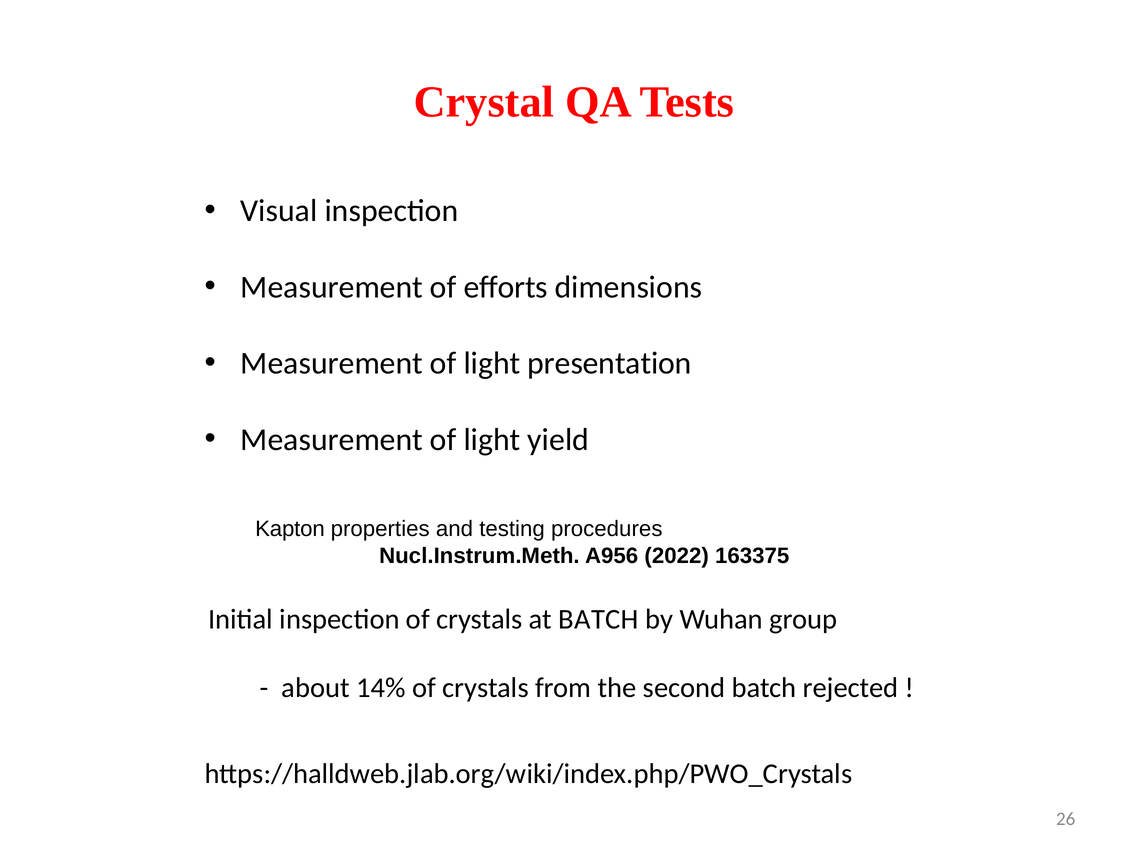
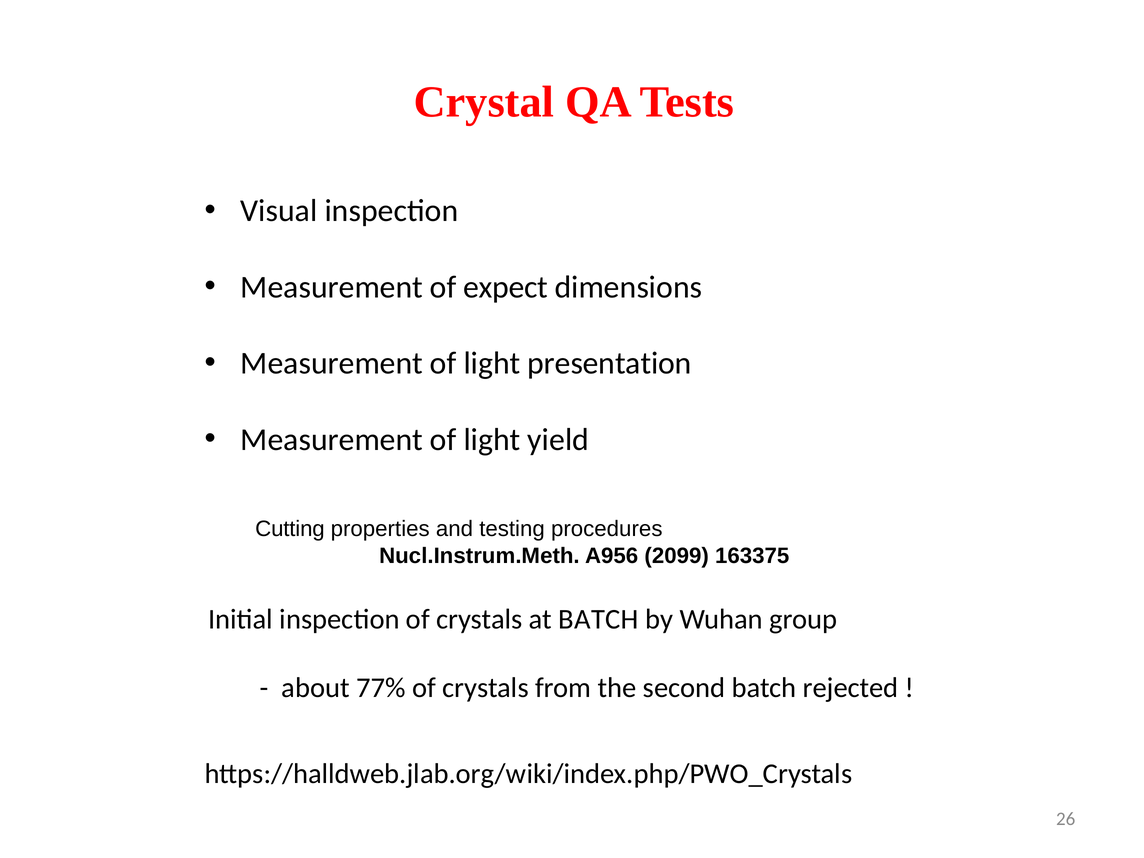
efforts: efforts -> expect (506, 287)
Kapton: Kapton -> Cutting (290, 529)
2022: 2022 -> 2099 (677, 556)
14%: 14% -> 77% (381, 688)
